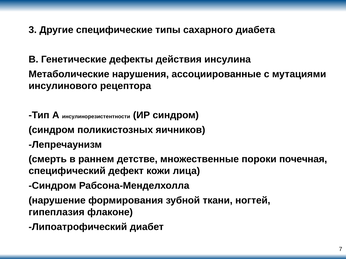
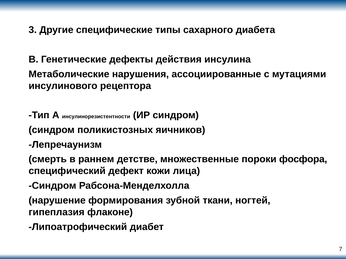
почечная: почечная -> фосфора (303, 160)
